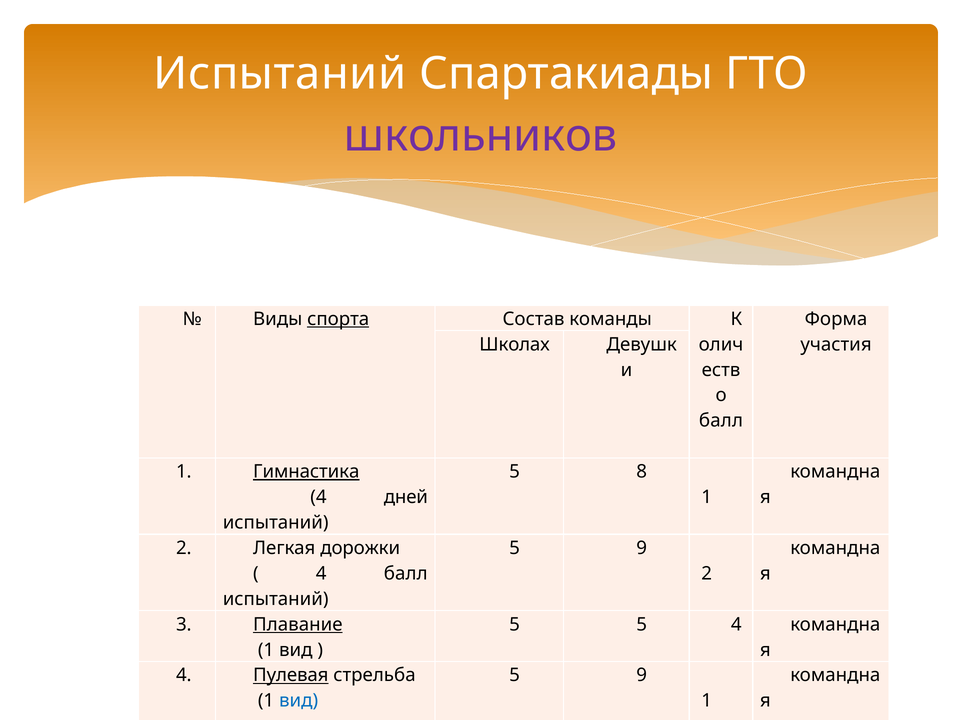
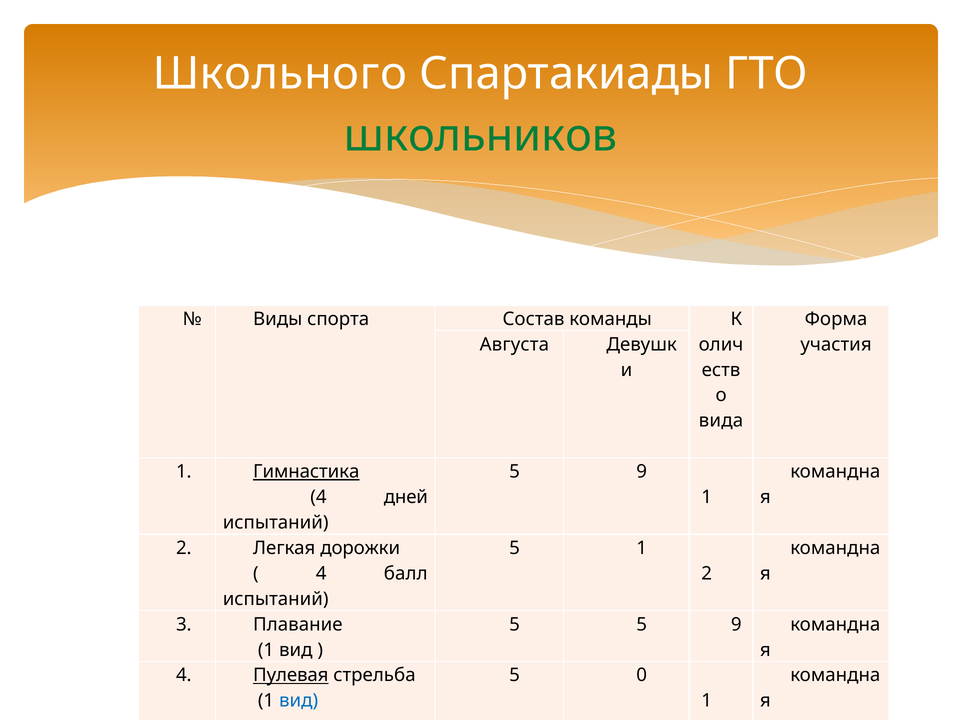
Испытаний: Испытаний -> Школьного (280, 74)
школьников colour: purple -> green (481, 136)
спорта underline: present -> none (338, 319)
Школах: Школах -> Августа (514, 345)
балл: балл -> вида (721, 421)
8: 8 -> 9 (642, 472)
9: 9 -> 1 (642, 549)
Плавание underline: present -> none (298, 625)
5 5 4: 4 -> 9 (736, 625)
9: 9 -> 0 (642, 676)
